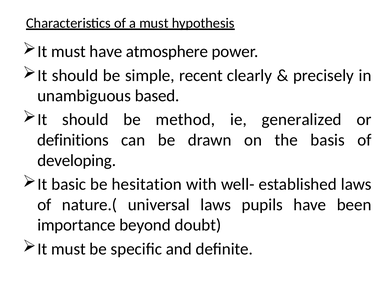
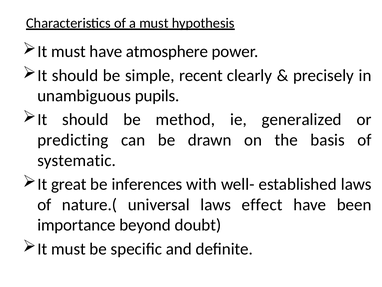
based: based -> pupils (157, 96)
definitions: definitions -> predicting (73, 140)
developing: developing -> systematic (77, 160)
basic: basic -> great (69, 184)
hesitation: hesitation -> inferences (147, 184)
pupils: pupils -> effect (262, 204)
